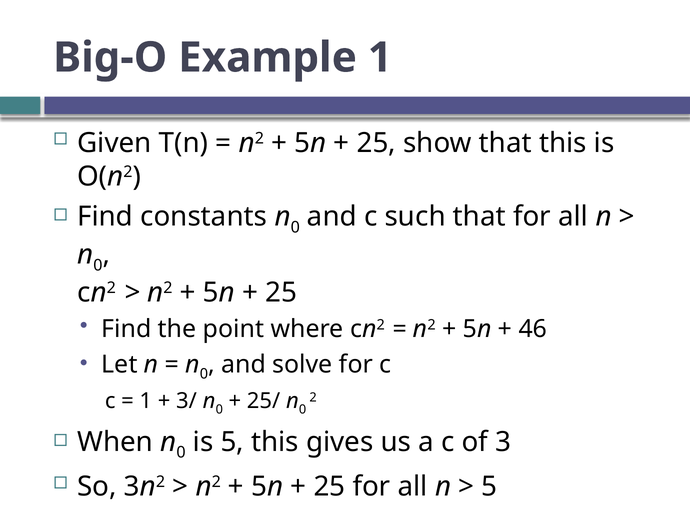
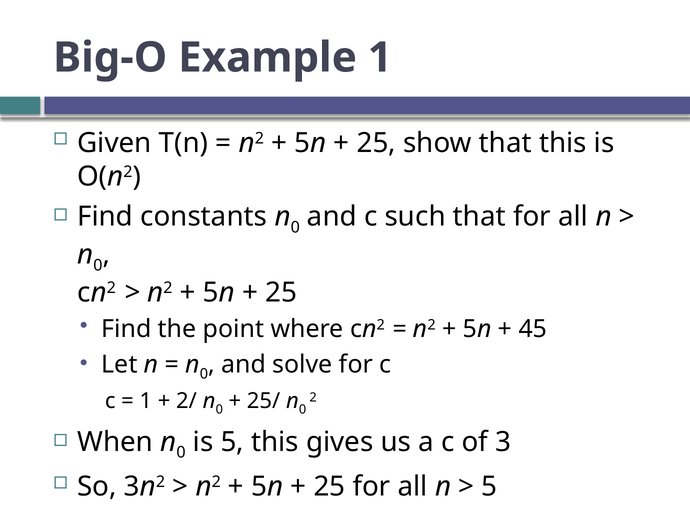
46: 46 -> 45 (533, 329)
3/: 3/ -> 2/ (187, 401)
